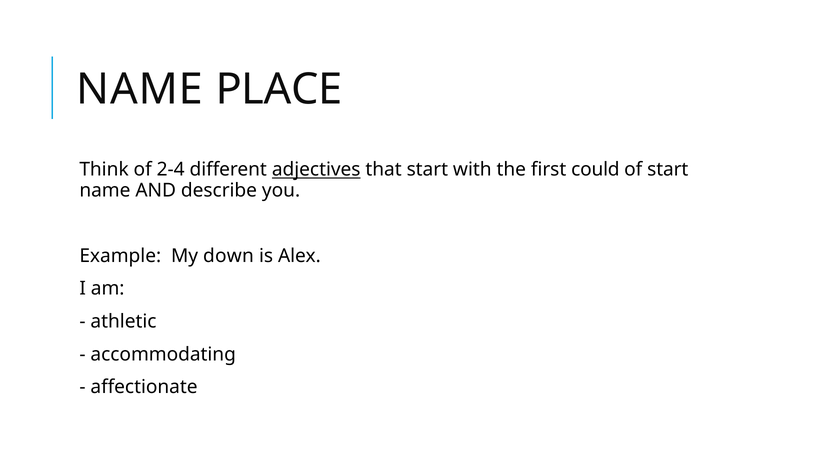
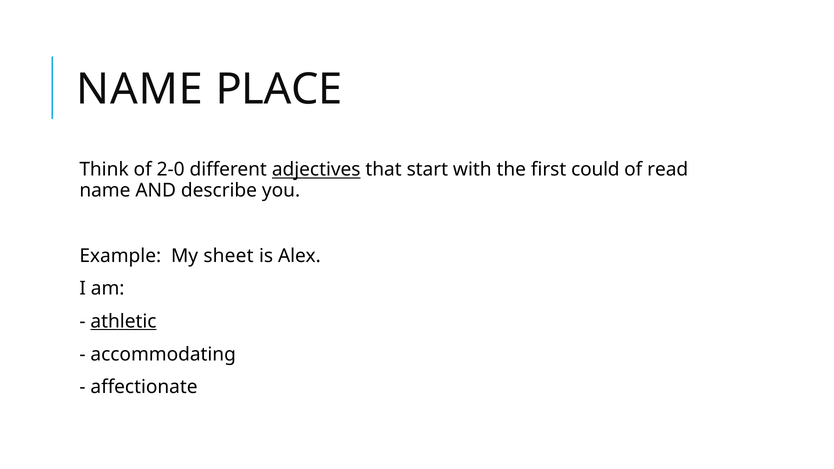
2-4: 2-4 -> 2-0 (171, 170)
of start: start -> read (668, 170)
down: down -> sheet (228, 256)
athletic underline: none -> present (124, 322)
